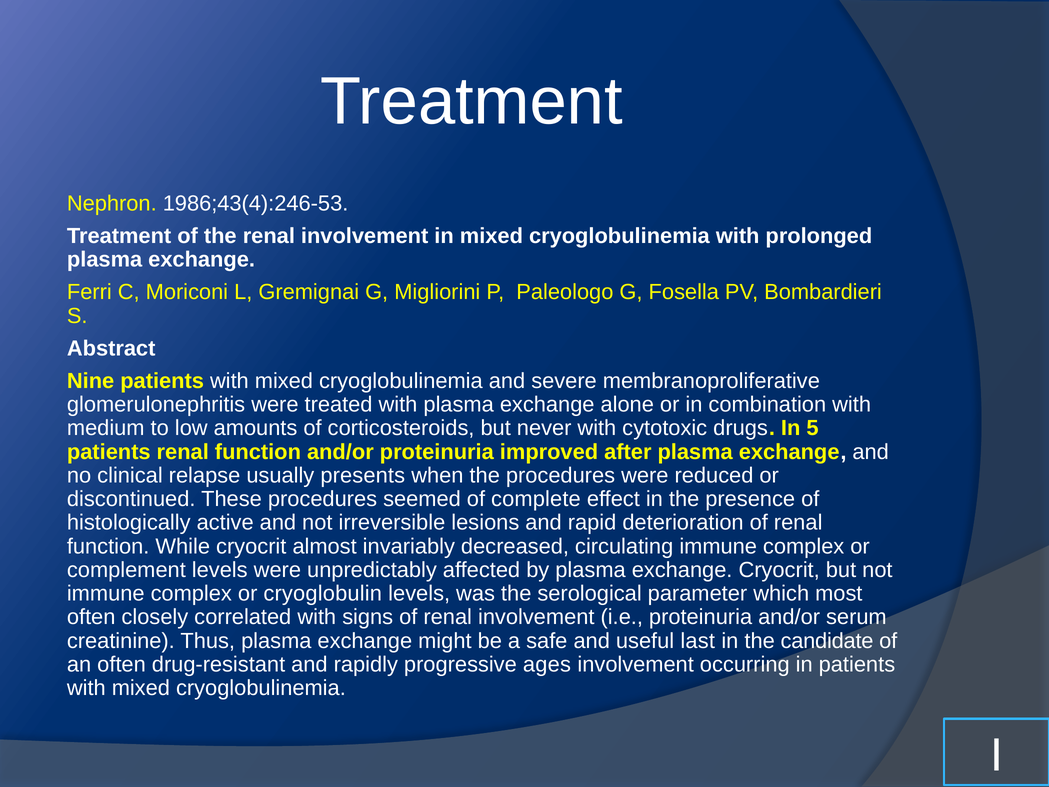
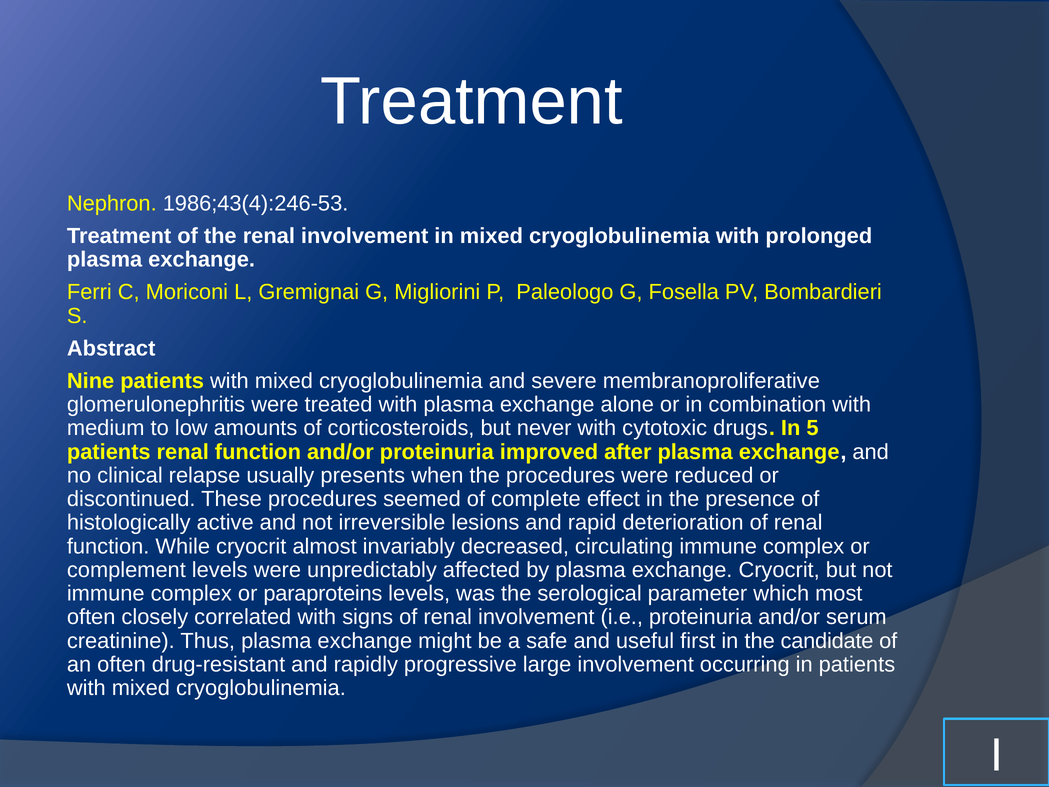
cryoglobulin: cryoglobulin -> paraproteins (323, 593)
last: last -> first (698, 641)
ages: ages -> large (547, 664)
